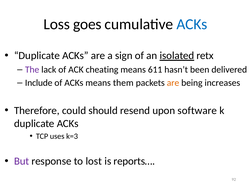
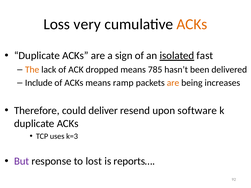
goes: goes -> very (87, 24)
ACKs colour: blue -> orange (192, 24)
retx: retx -> fast (205, 56)
The colour: purple -> orange (32, 70)
cheating: cheating -> dropped (102, 70)
611: 611 -> 785 (155, 70)
them: them -> ramp (123, 83)
should: should -> deliver (103, 111)
